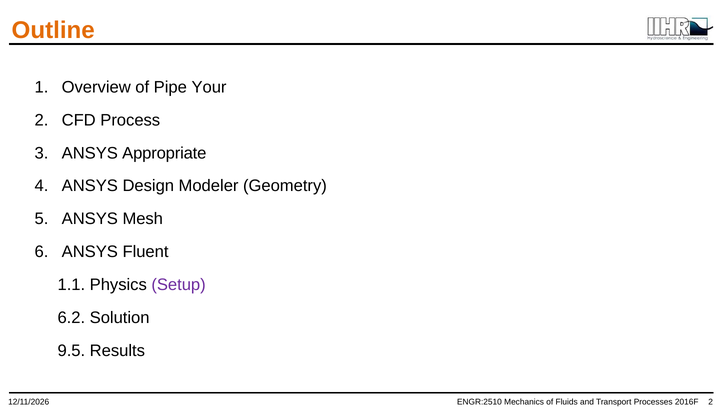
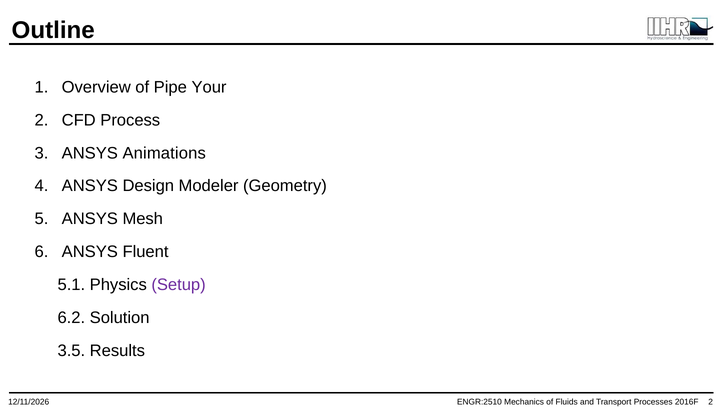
Outline colour: orange -> black (53, 30)
Appropriate: Appropriate -> Animations (164, 153)
1.1: 1.1 -> 5.1 (71, 285)
9.5: 9.5 -> 3.5 (71, 350)
